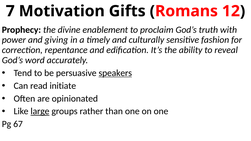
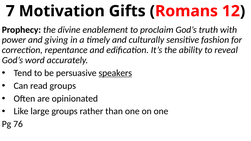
read initiate: initiate -> groups (63, 86)
large underline: present -> none (40, 111)
67: 67 -> 76 (18, 124)
